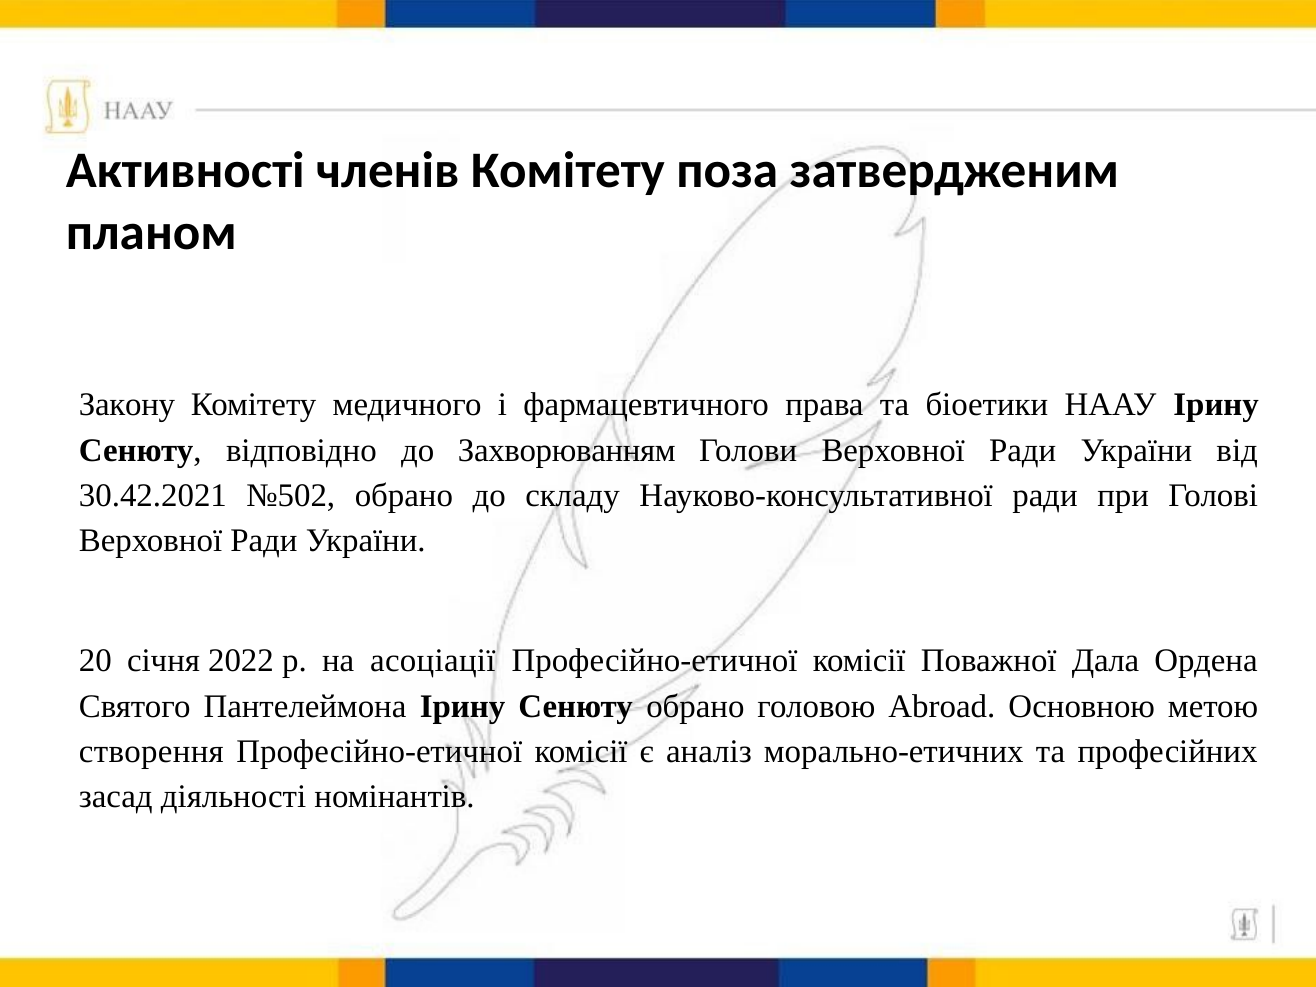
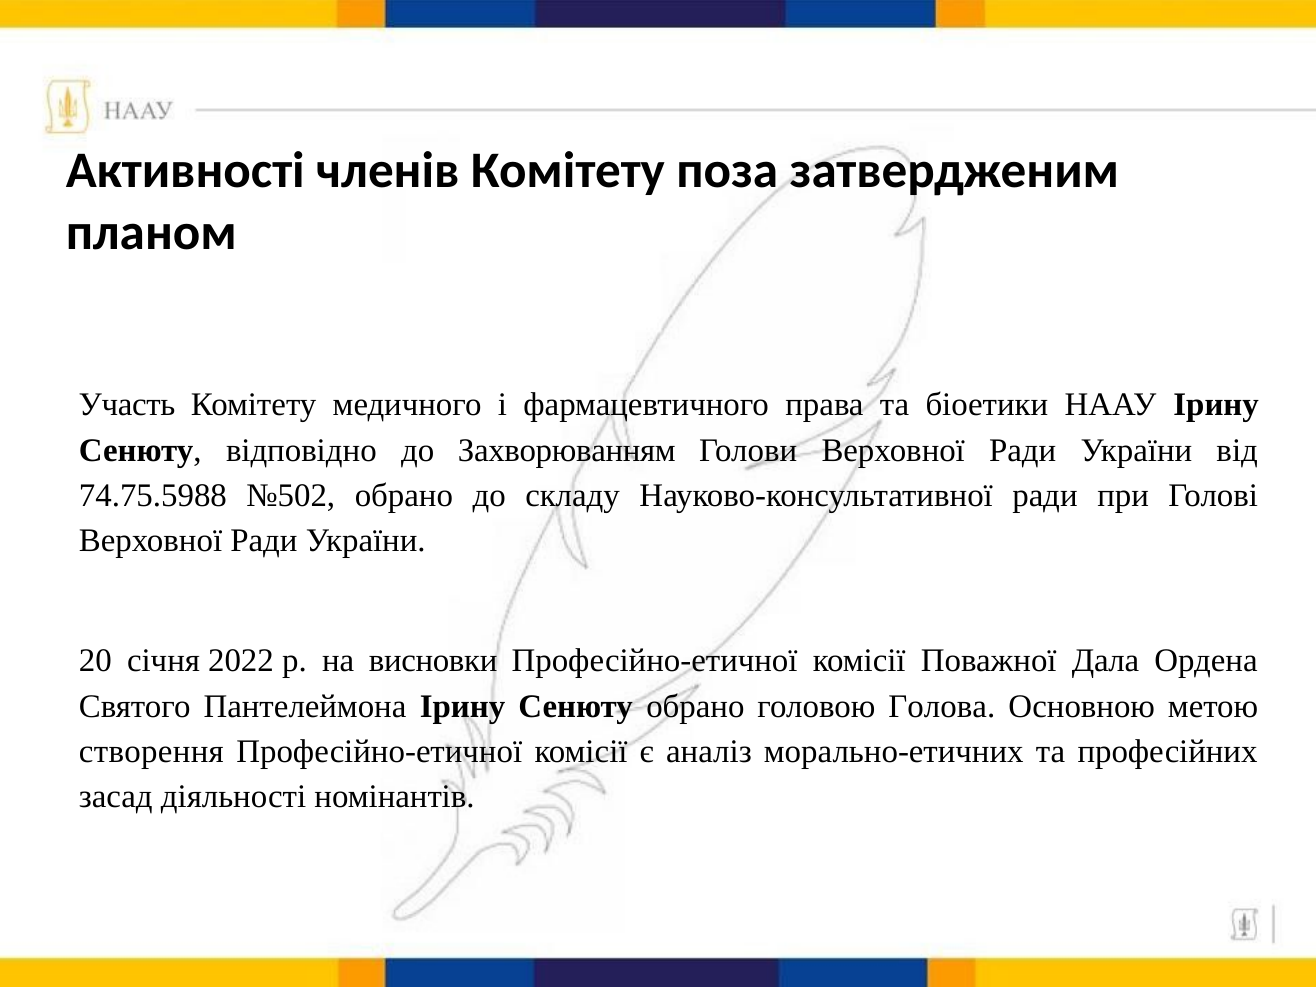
Закону: Закону -> Участь (127, 405)
30.42.2021: 30.42.2021 -> 74.75.5988 (153, 496)
асоціації: асоціації -> висновки (433, 661)
Abroad: Abroad -> Голова (942, 706)
